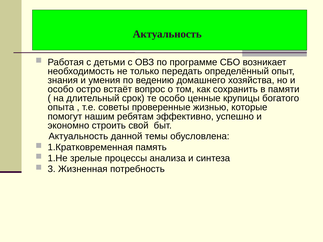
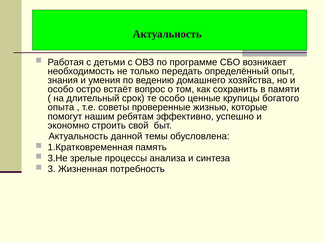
1.Не: 1.Не -> 3.Не (58, 158)
